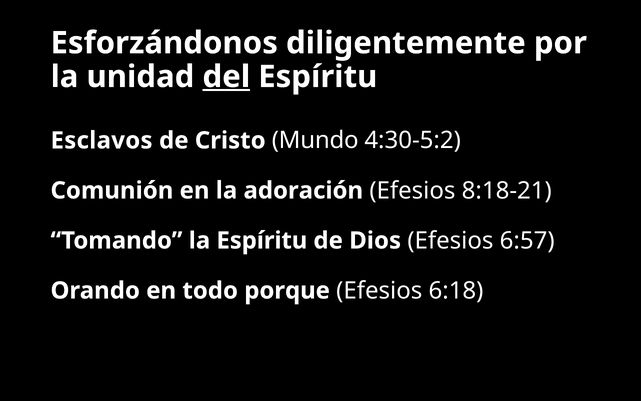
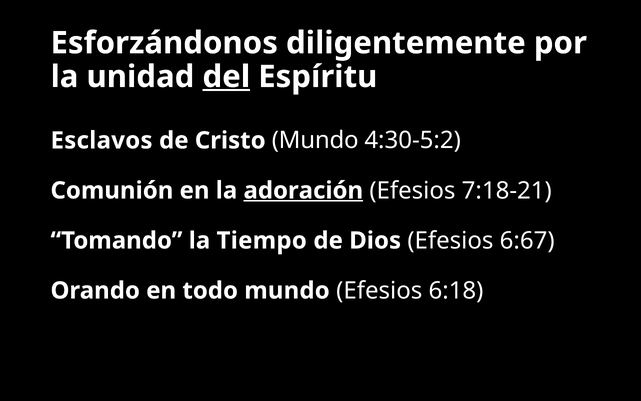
adoración underline: none -> present (303, 190)
8:18-21: 8:18-21 -> 7:18-21 (507, 190)
la Espíritu: Espíritu -> Tiempo (262, 240)
6:57: 6:57 -> 6:67 (527, 240)
todo porque: porque -> mundo (287, 290)
